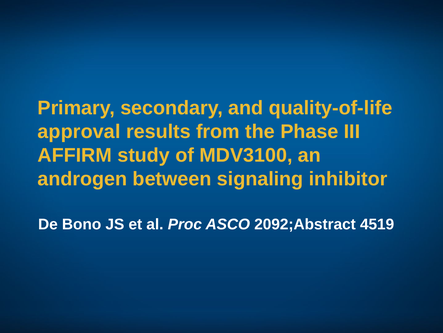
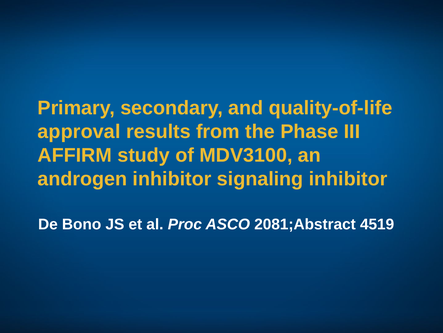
androgen between: between -> inhibitor (172, 179)
2092;Abstract: 2092;Abstract -> 2081;Abstract (305, 224)
